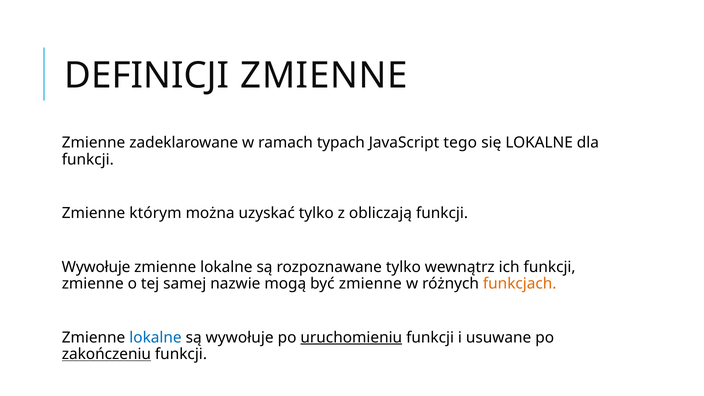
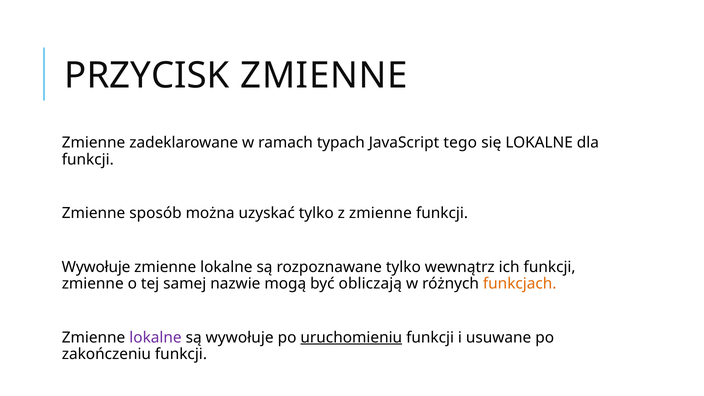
DEFINICJI: DEFINICJI -> PRZYCISK (147, 76)
którym: którym -> sposób (156, 213)
z obliczają: obliczają -> zmienne (380, 213)
być zmienne: zmienne -> obliczają (370, 284)
lokalne colour: blue -> purple (156, 338)
zakończeniu underline: present -> none (106, 354)
